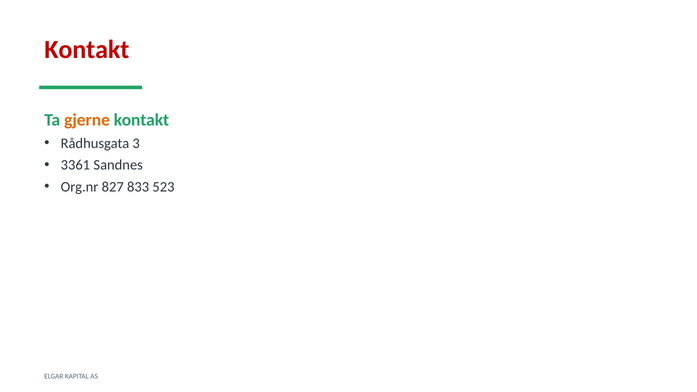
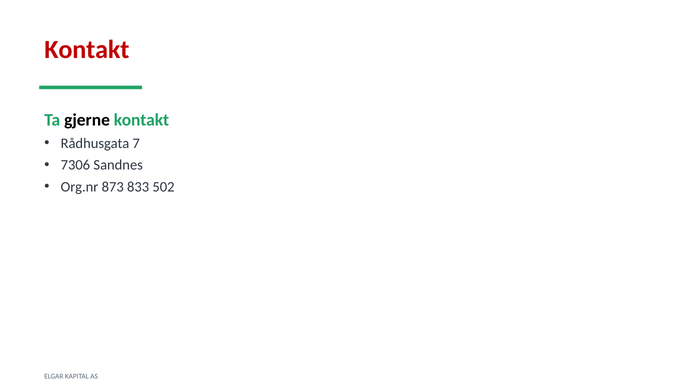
gjerne colour: orange -> black (87, 120)
3: 3 -> 7 (136, 143)
3361: 3361 -> 7306 (75, 165)
827: 827 -> 873 (113, 187)
523: 523 -> 502 (163, 187)
